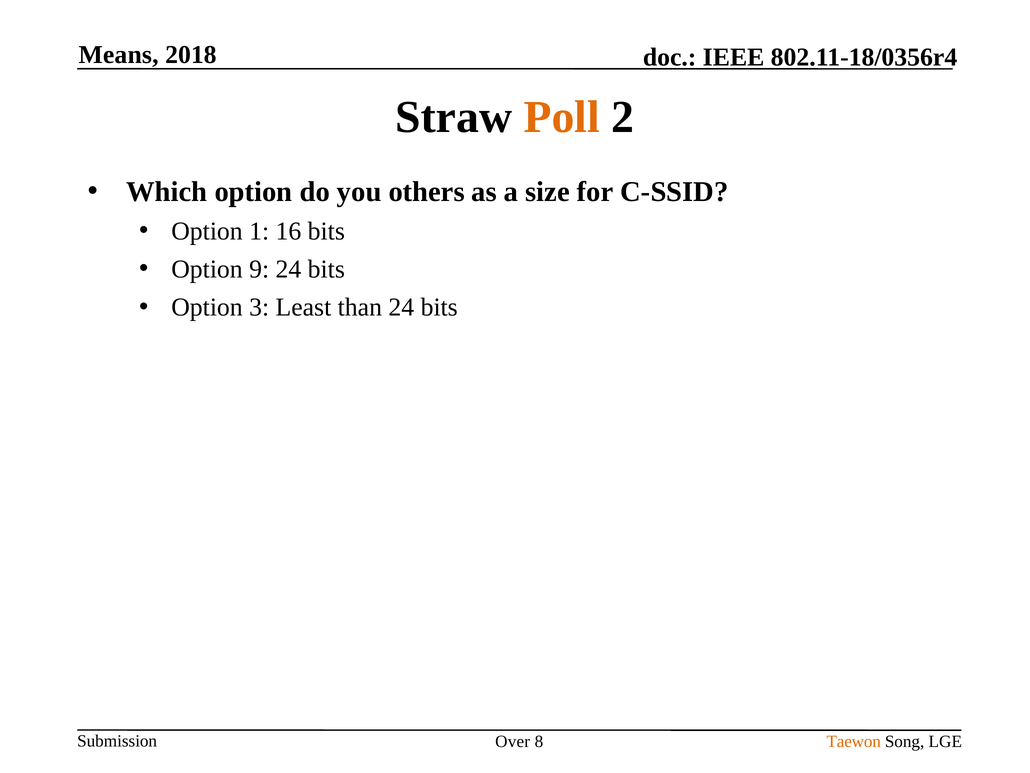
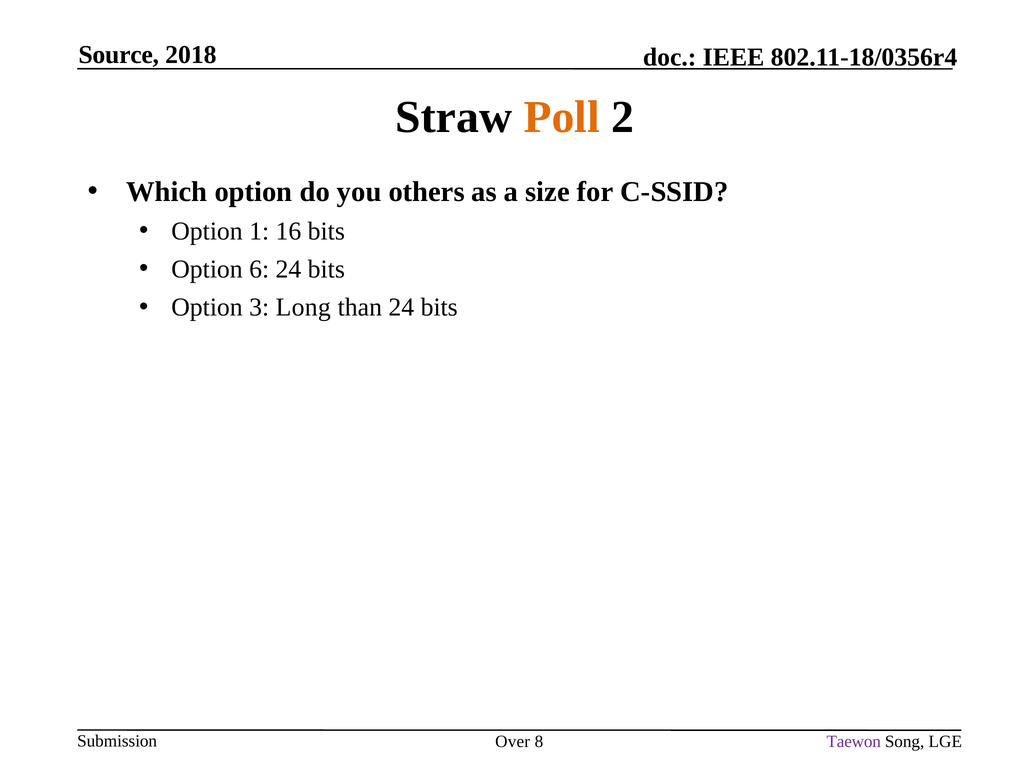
Means: Means -> Source (119, 55)
9: 9 -> 6 (259, 269)
Least: Least -> Long (303, 307)
Taewon colour: orange -> purple (854, 741)
